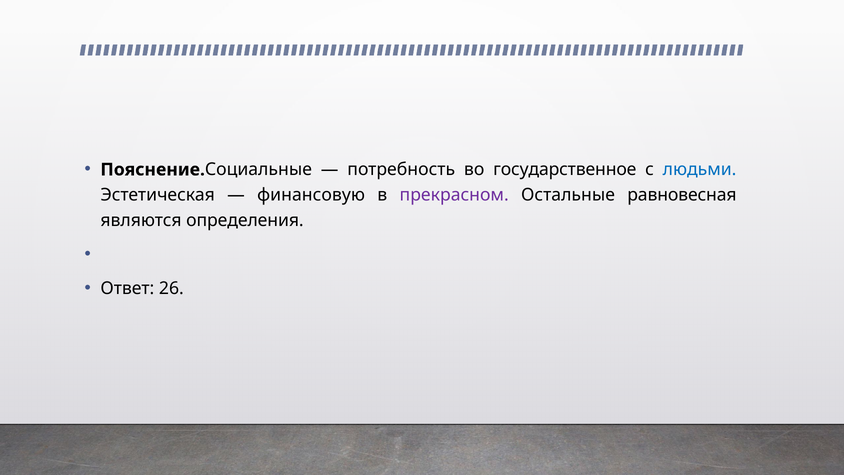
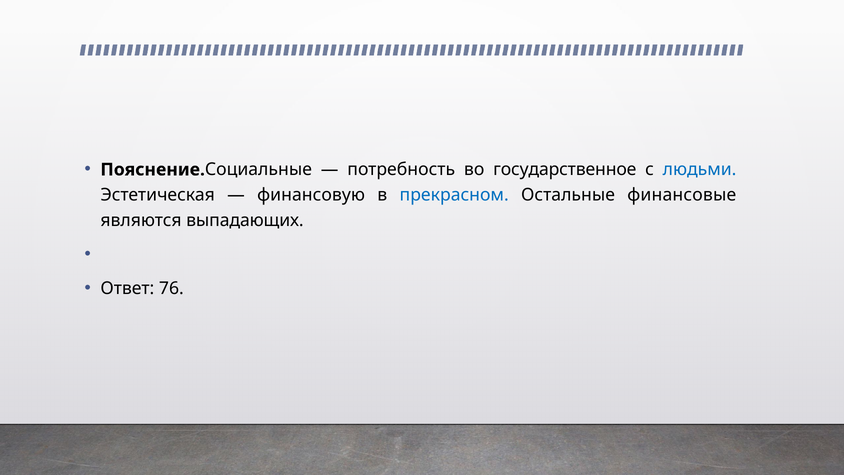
прекрасном colour: purple -> blue (454, 195)
равновесная: равновесная -> финансовые (682, 195)
определения: определения -> выпадающих (245, 220)
26: 26 -> 76 (171, 288)
